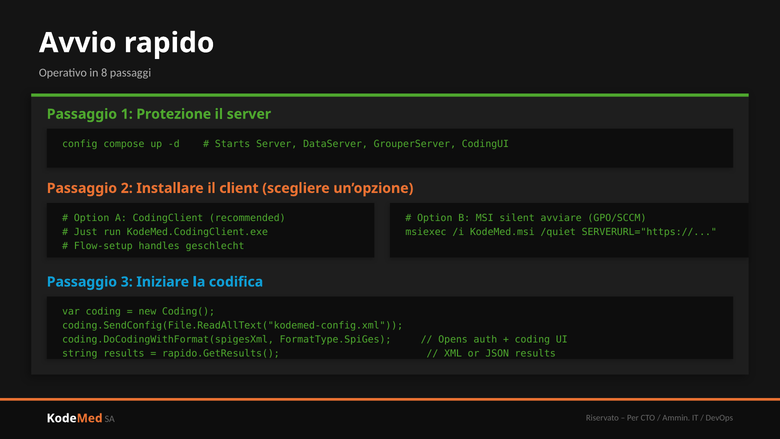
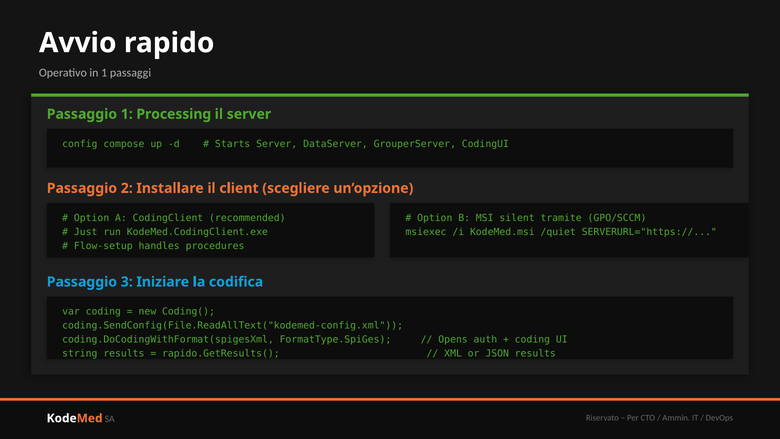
in 8: 8 -> 1 (104, 73)
Protezione: Protezione -> Processing (174, 114)
avviare: avviare -> tramite (561, 218)
geschlecht: geschlecht -> procedures (215, 246)
